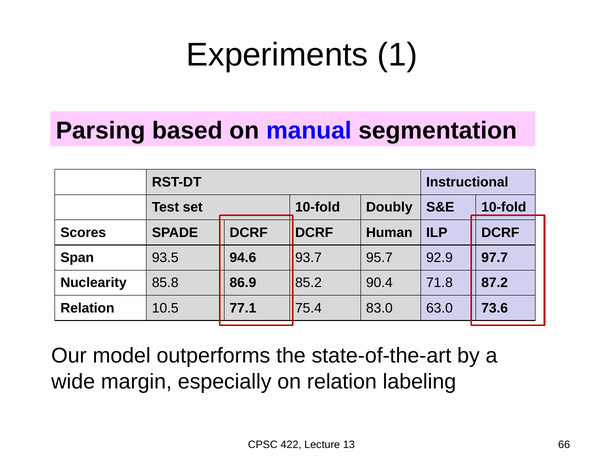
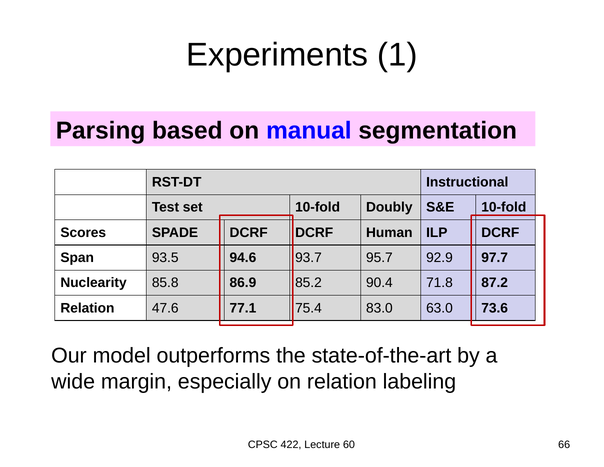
10.5: 10.5 -> 47.6 (165, 308)
13: 13 -> 60 (349, 444)
